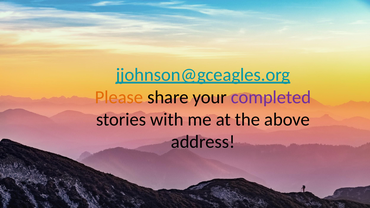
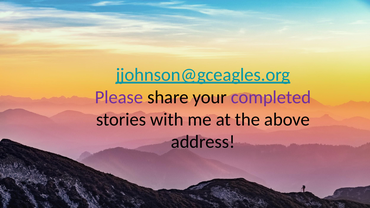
Please colour: orange -> purple (119, 97)
